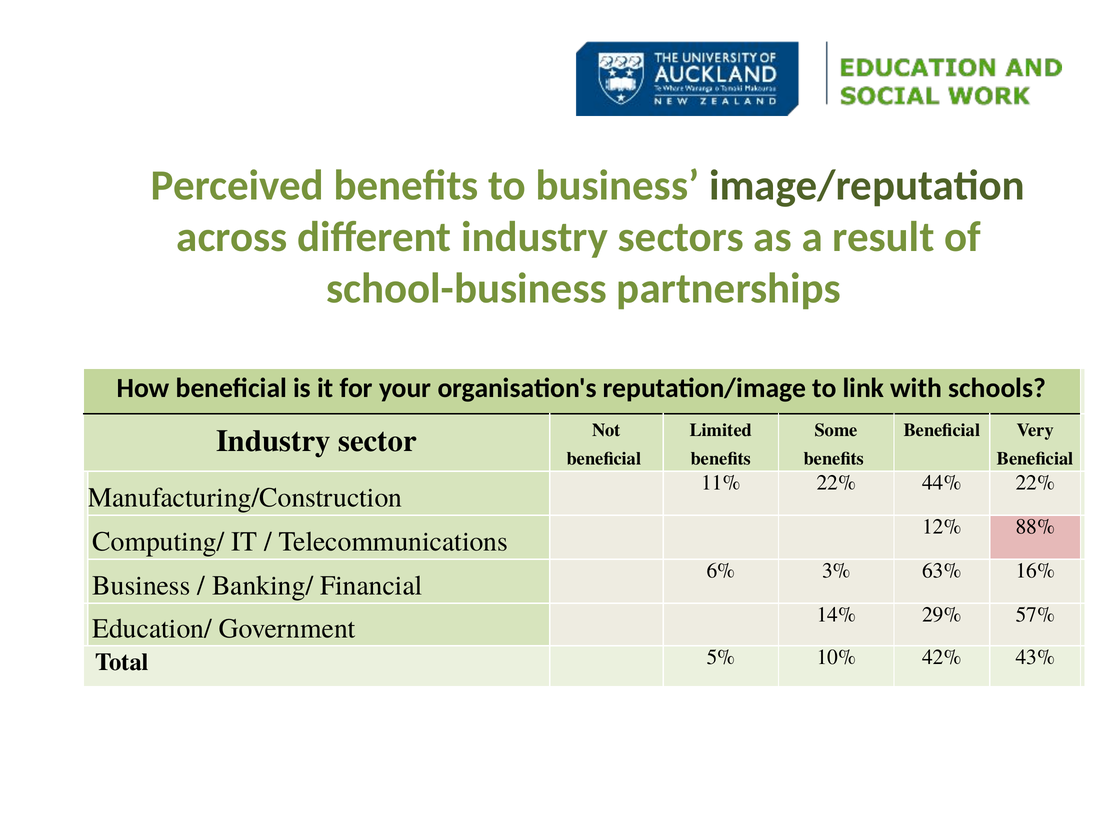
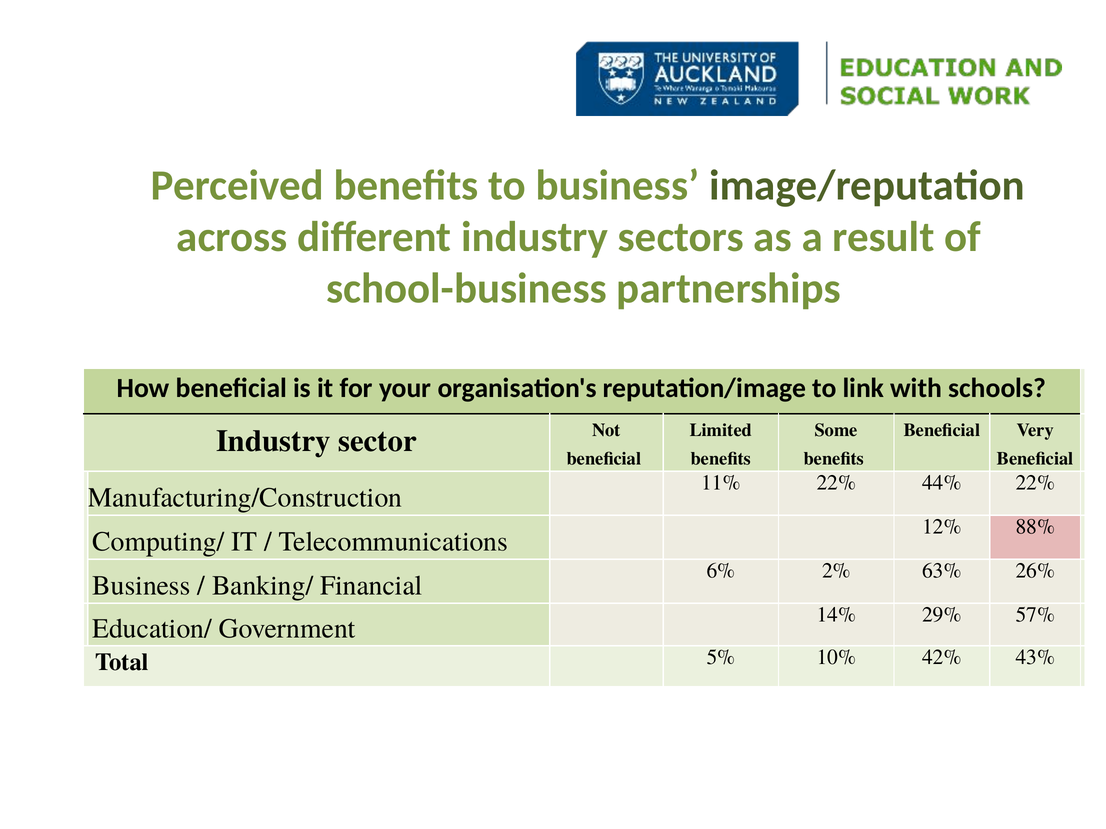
3%: 3% -> 2% (836, 571)
16%: 16% -> 26% (1035, 571)
